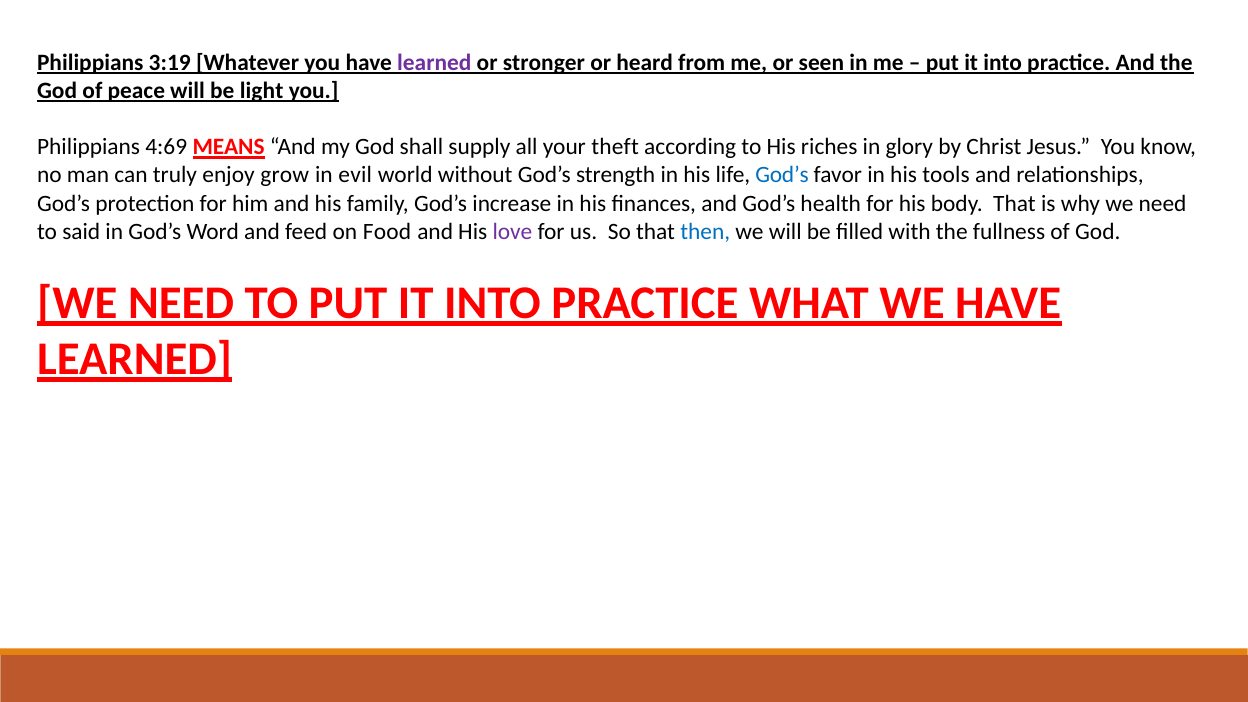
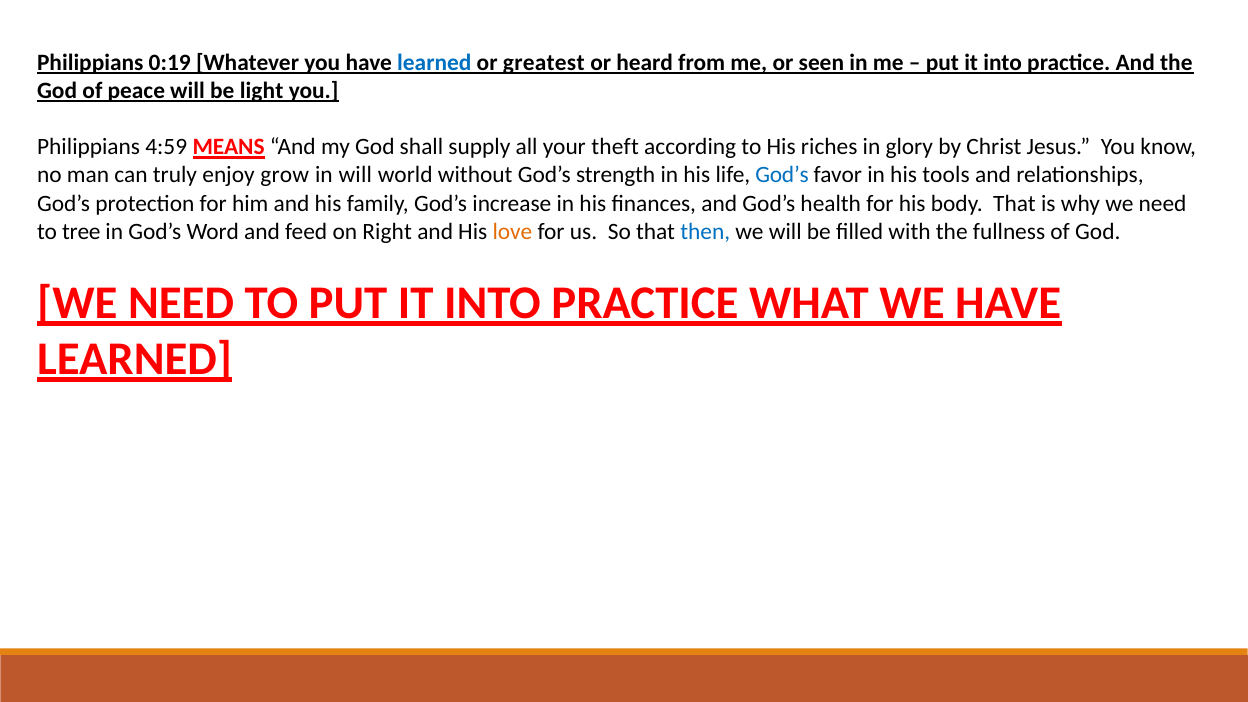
3:19: 3:19 -> 0:19 (170, 63)
learned colour: purple -> blue (434, 63)
stronger: stronger -> greatest (544, 63)
4:69: 4:69 -> 4:59 (166, 147)
in evil: evil -> will (355, 175)
said: said -> tree (81, 231)
Food: Food -> Right (387, 231)
love colour: purple -> orange (512, 231)
